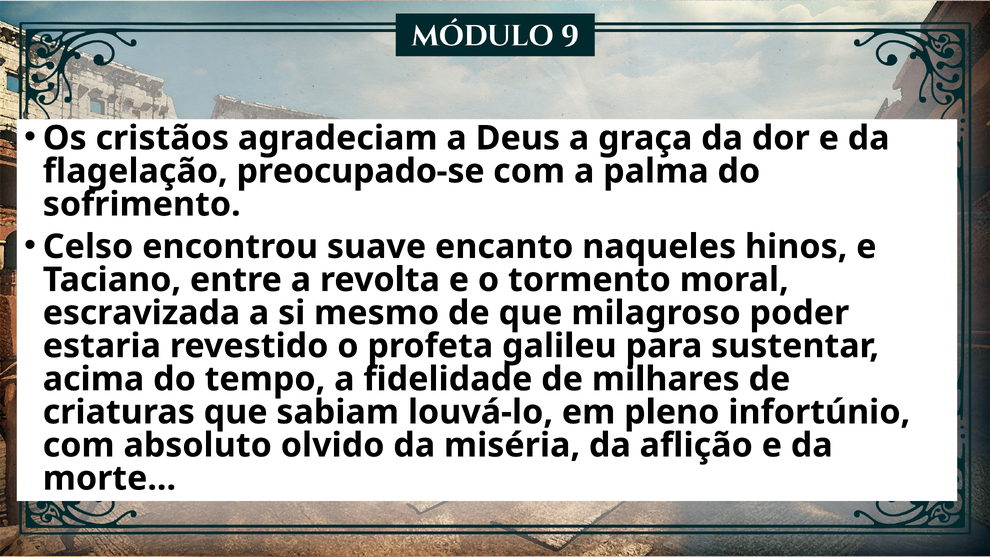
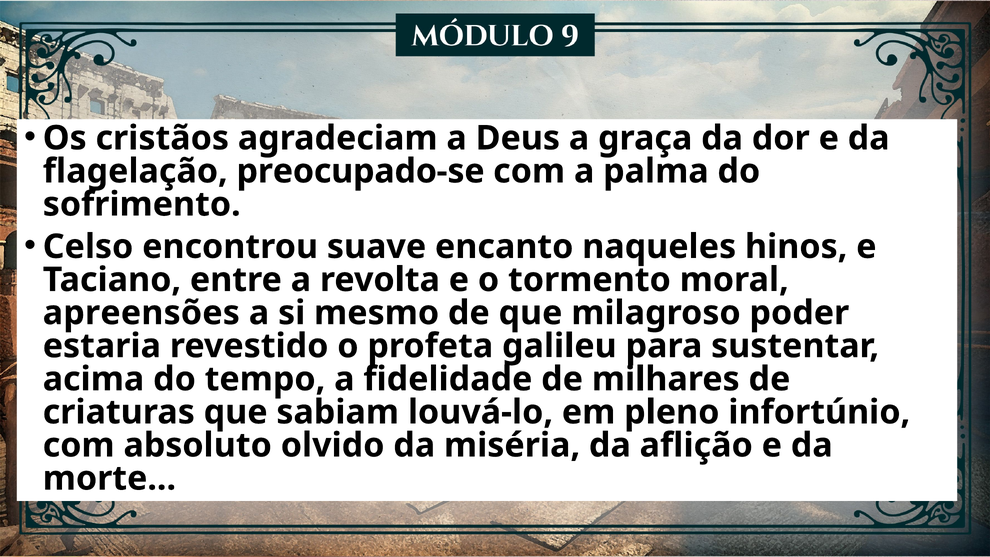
escravizada: escravizada -> apreensões (141, 313)
